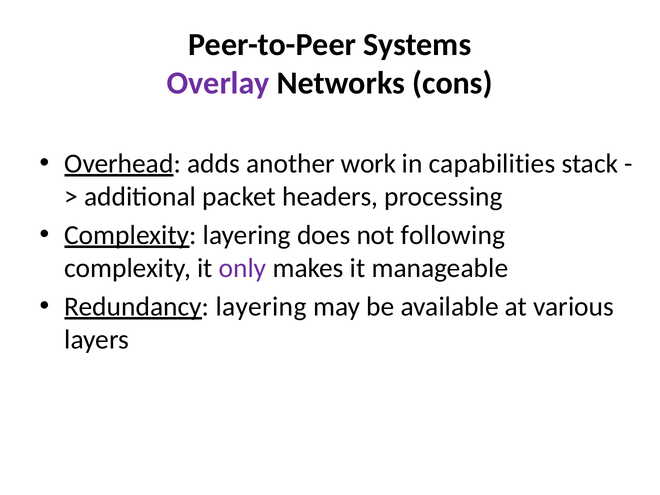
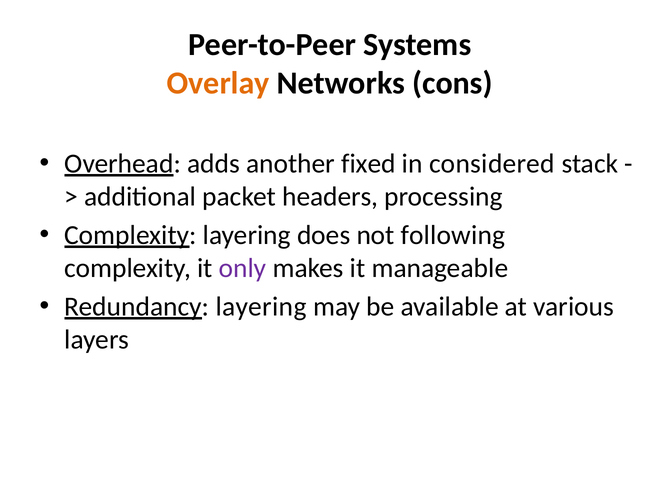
Overlay colour: purple -> orange (218, 83)
work: work -> fixed (368, 164)
capabilities: capabilities -> considered (492, 164)
